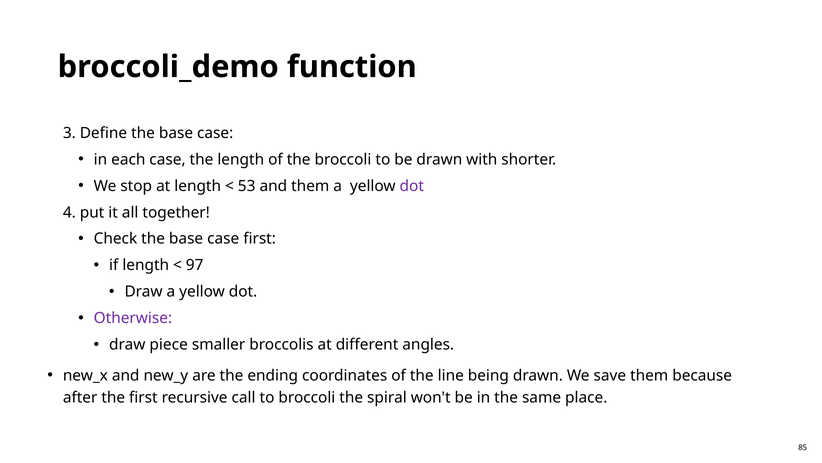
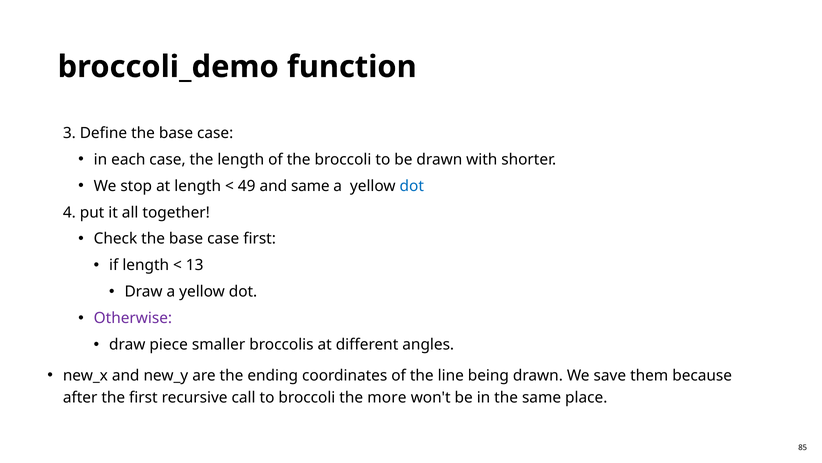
53: 53 -> 49 (247, 186)
and them: them -> same (310, 186)
dot colour: purple -> blue (412, 186)
97: 97 -> 13 (195, 265)
spiral: spiral -> more (387, 397)
